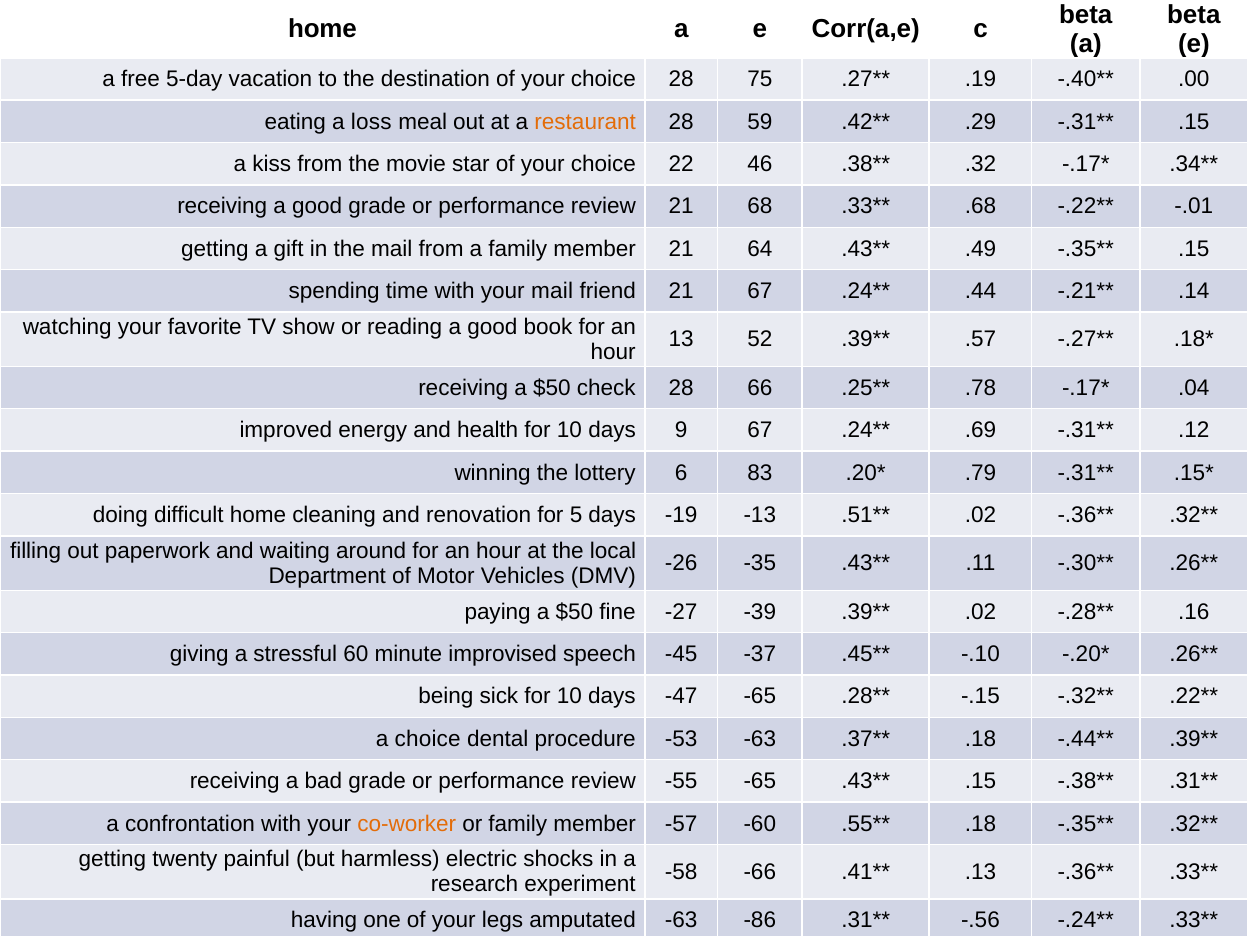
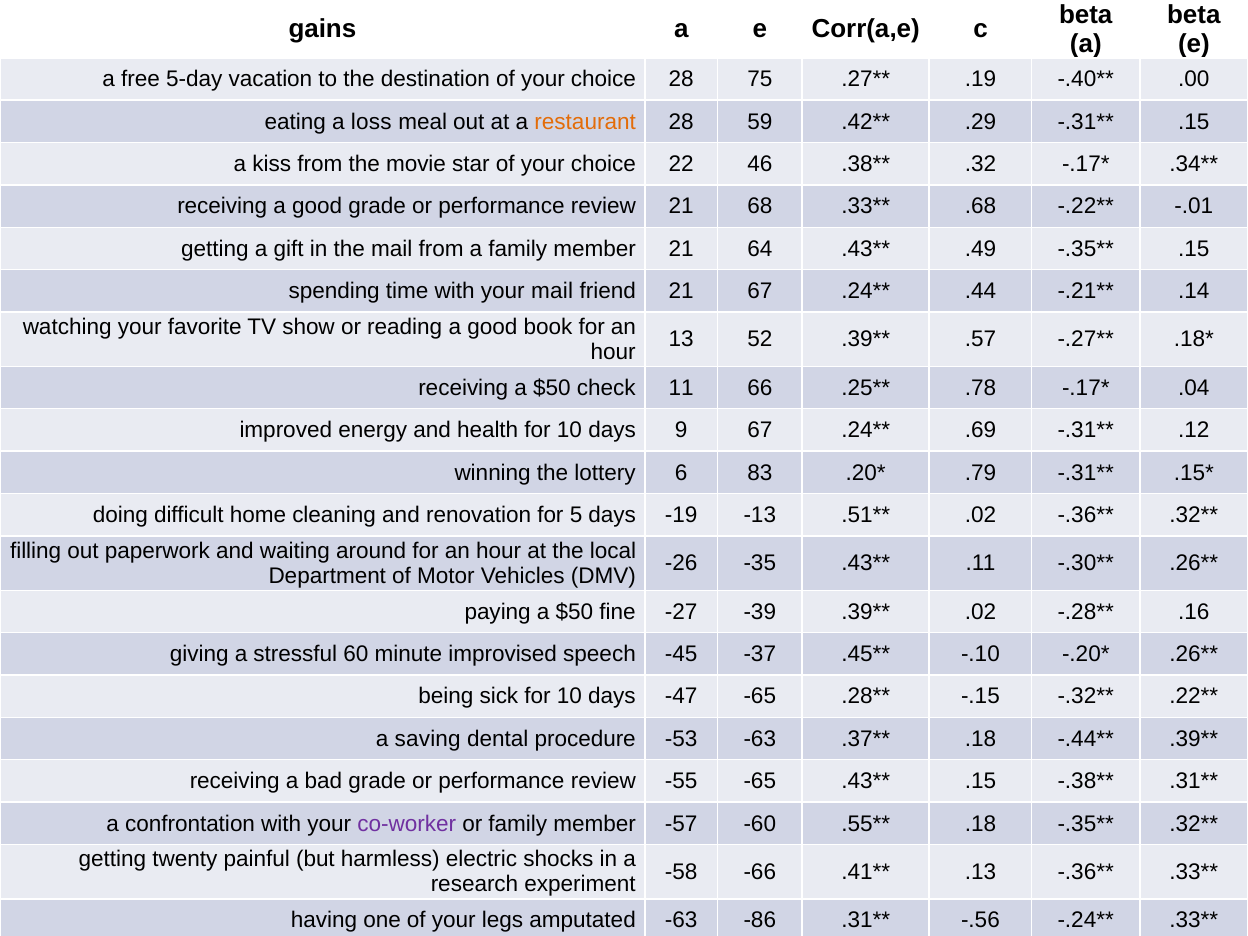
home: home -> gains (322, 29)
check 28: 28 -> 11 (681, 388)
a choice: choice -> saving (428, 739)
co-worker colour: orange -> purple (407, 824)
